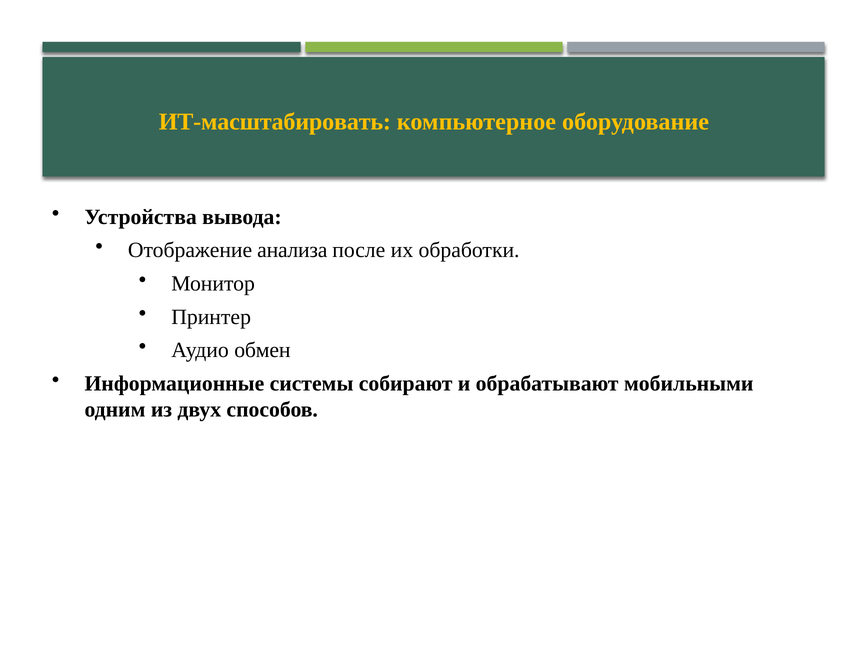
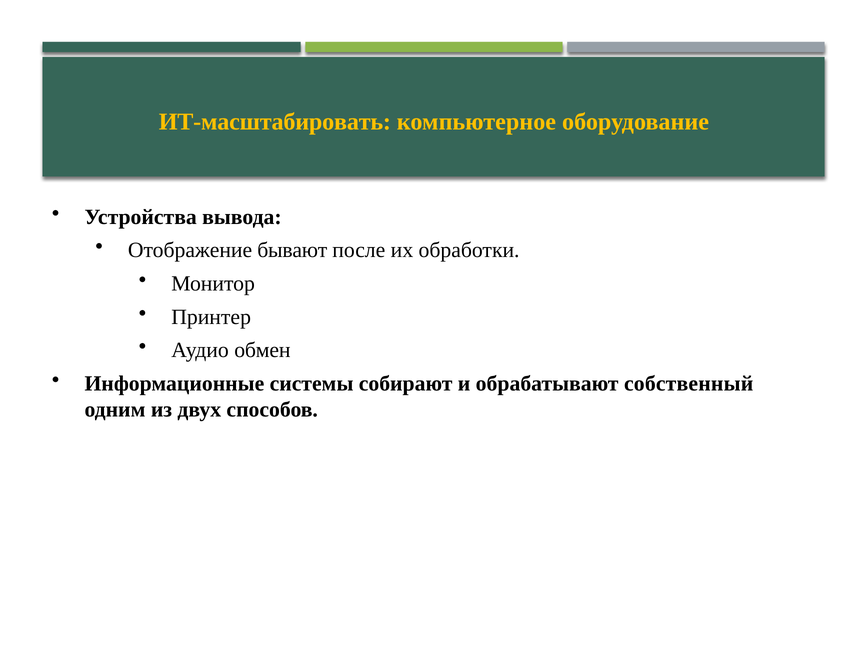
анализа: анализа -> бывают (292, 250)
мобильными: мобильными -> собственный (689, 383)
